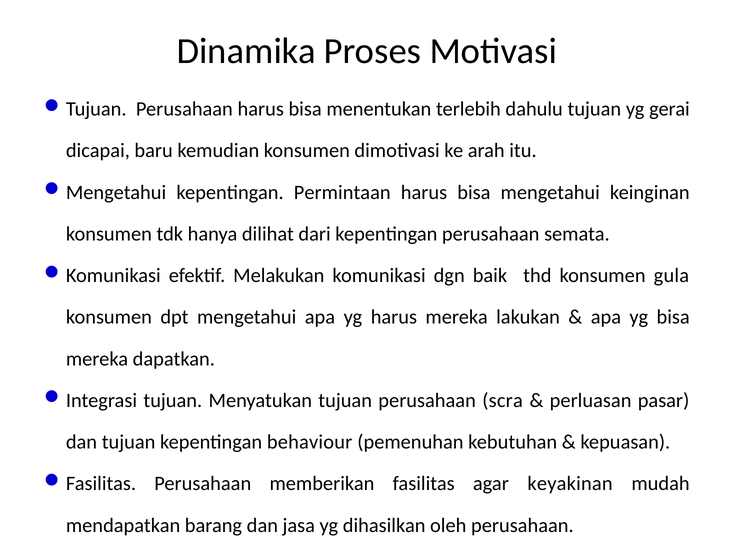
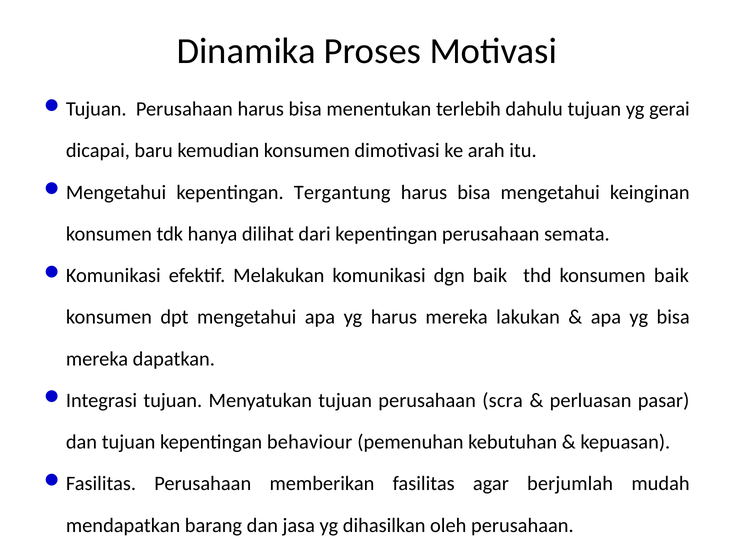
Permintaan: Permintaan -> Tergantung (342, 192)
konsumen gula: gula -> baik (671, 275)
keyakinan: keyakinan -> berjumlah (570, 483)
